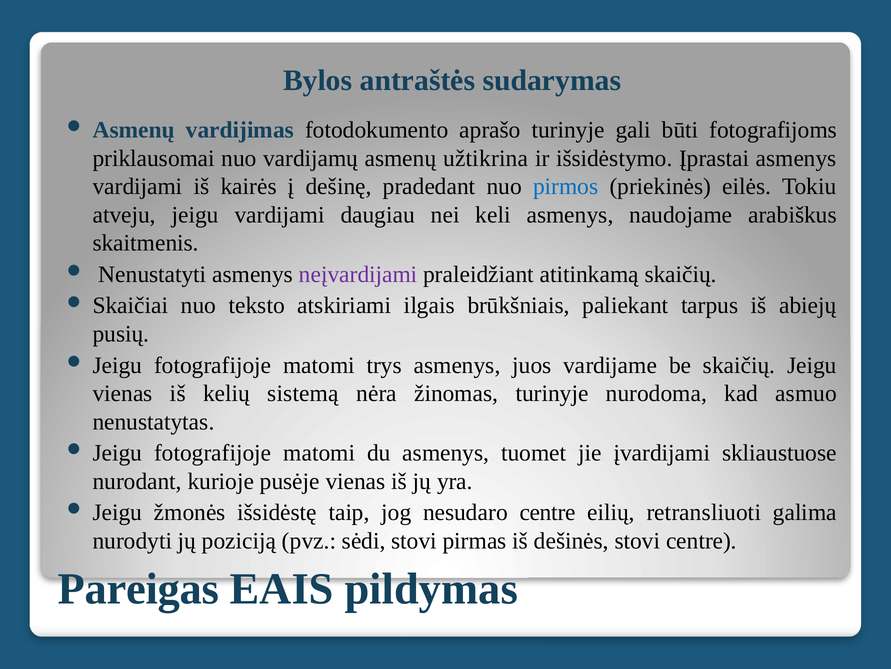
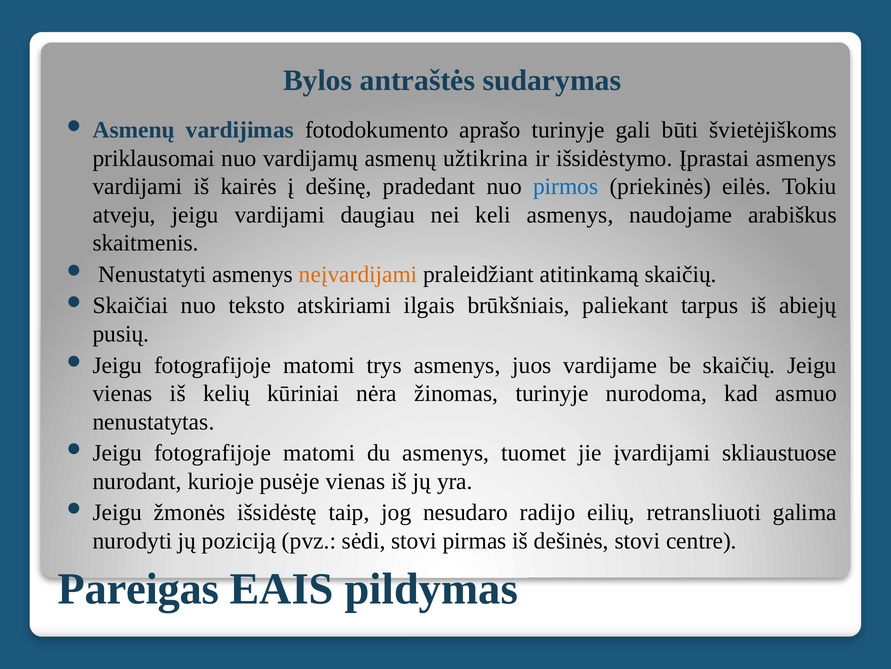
fotografijoms: fotografijoms -> švietėjiškoms (773, 130)
neįvardijami colour: purple -> orange (358, 274)
sistemą: sistemą -> kūriniai (303, 393)
nesudaro centre: centre -> radijo (547, 512)
